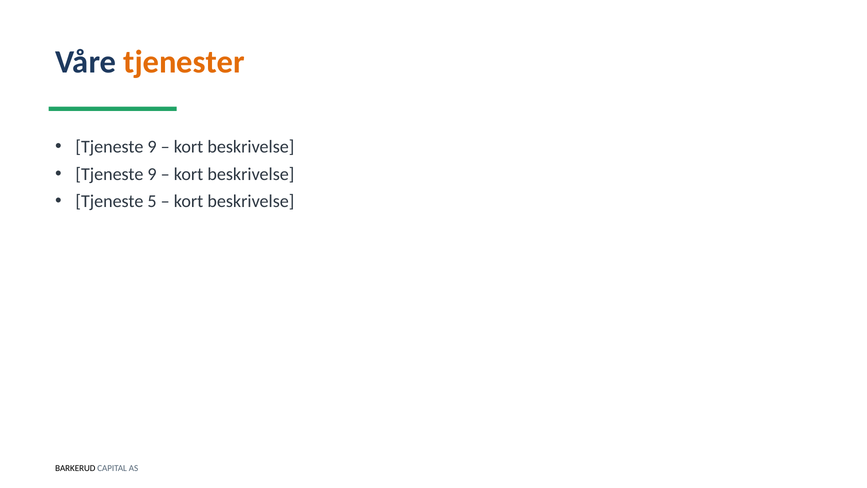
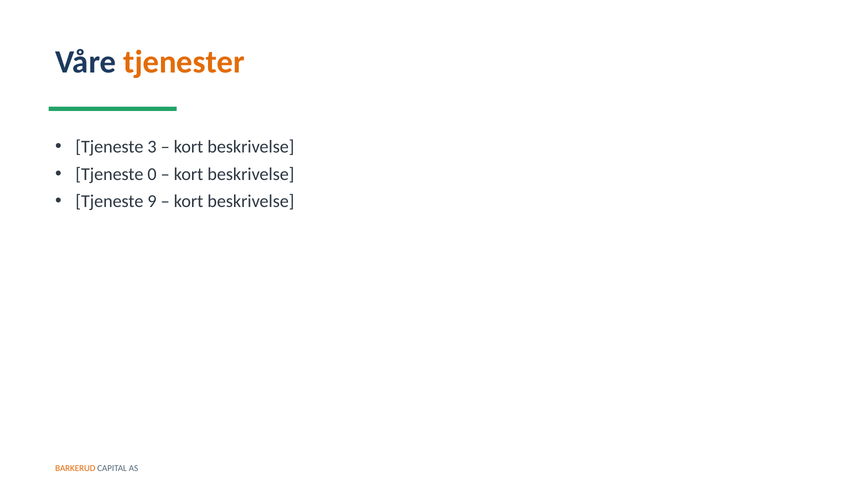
9: 9 -> 3 (152, 147)
9: 9 -> 0 (152, 174)
5: 5 -> 9 (152, 201)
BARKERUD colour: black -> orange (75, 468)
